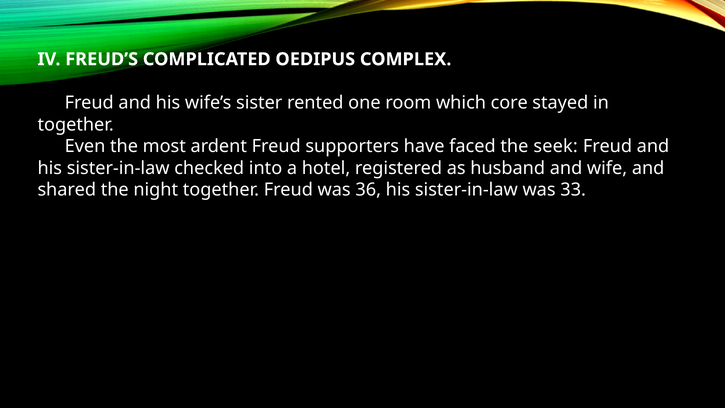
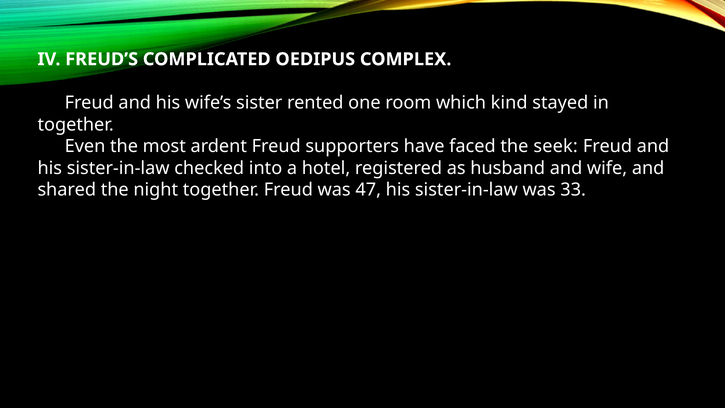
core: core -> kind (509, 103)
36: 36 -> 47 (368, 190)
